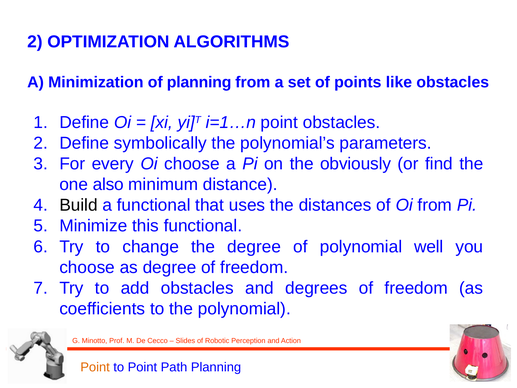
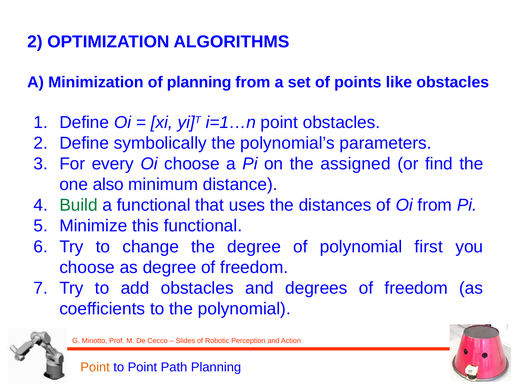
obviously: obviously -> assigned (355, 164)
Build colour: black -> green (79, 205)
well: well -> first (429, 247)
